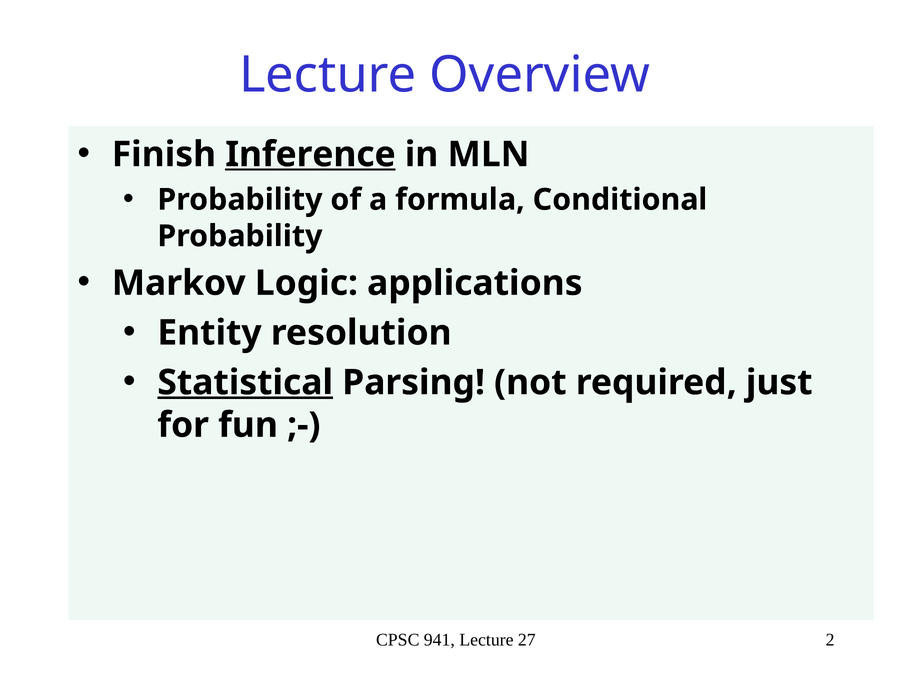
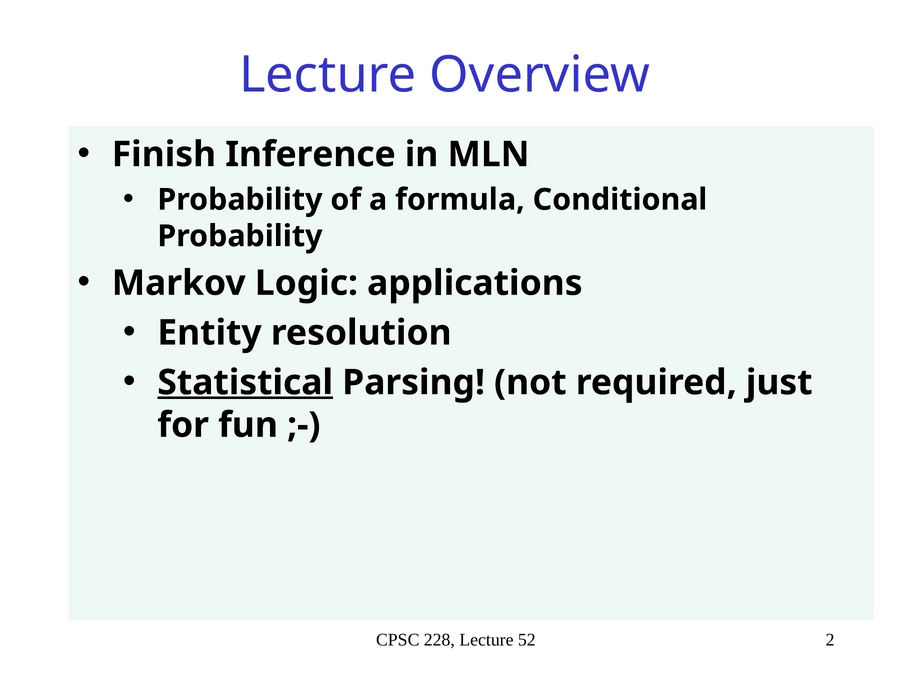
Inference underline: present -> none (310, 154)
941: 941 -> 228 (439, 640)
27: 27 -> 52 (527, 640)
